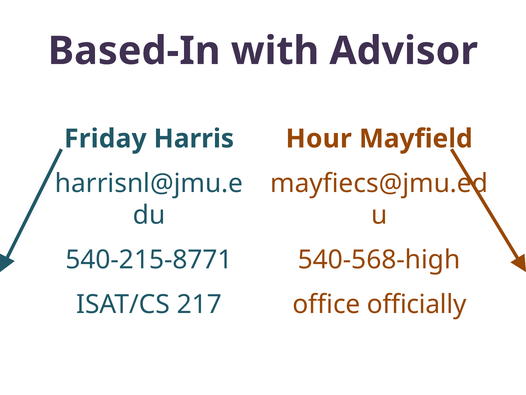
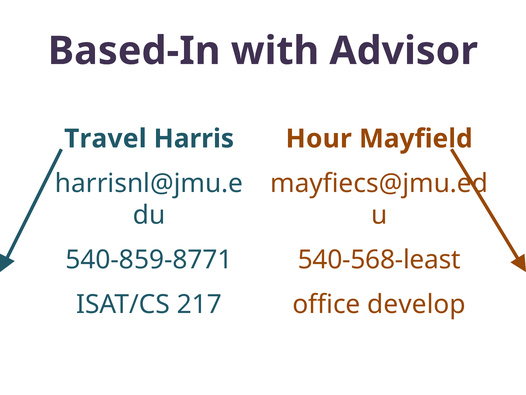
Friday: Friday -> Travel (105, 139)
540-215-8771: 540-215-8771 -> 540-859-8771 (149, 260)
540-568-high: 540-568-high -> 540-568-least (379, 260)
officially: officially -> develop (416, 304)
